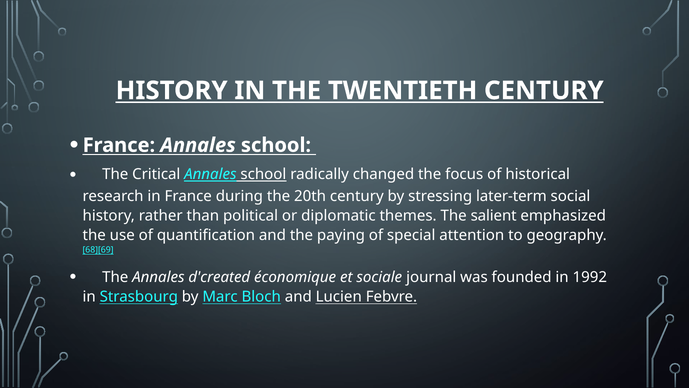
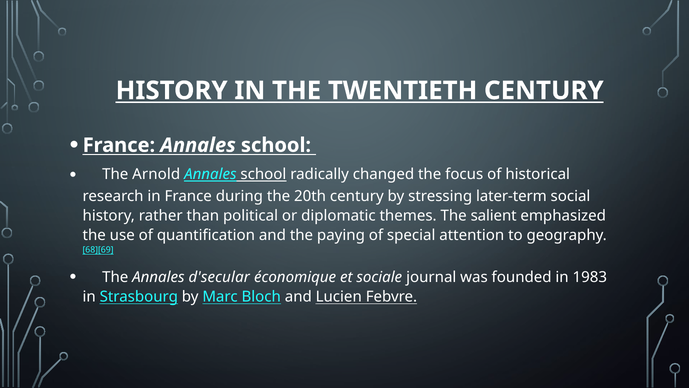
Critical: Critical -> Arnold (156, 174)
d'created: d'created -> d'secular (219, 277)
1992: 1992 -> 1983 (590, 277)
